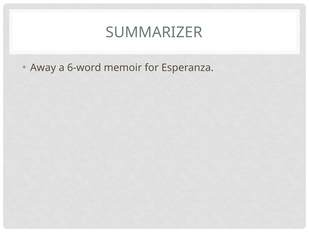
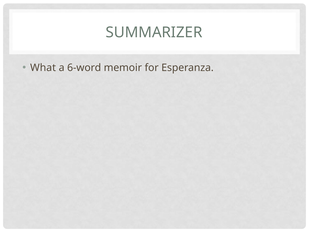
Away: Away -> What (43, 68)
